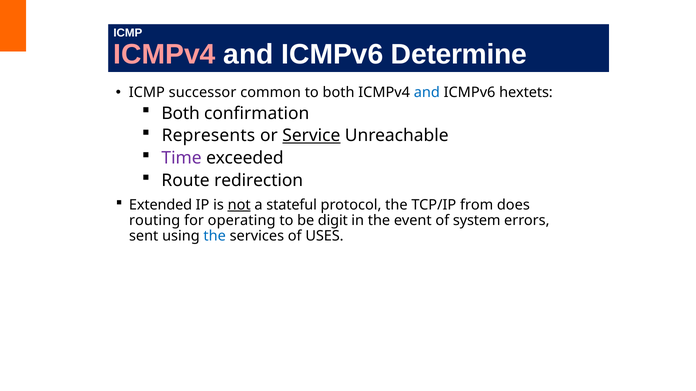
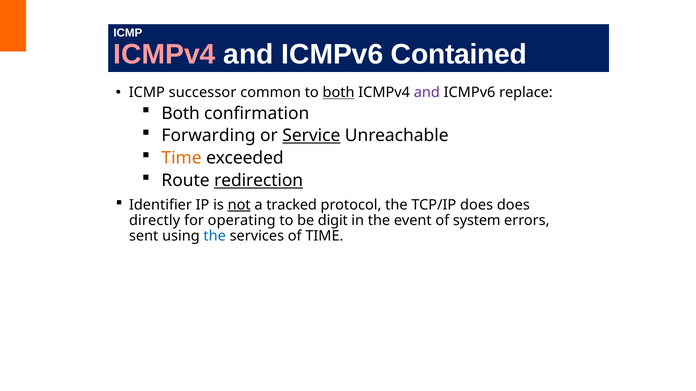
Determine: Determine -> Contained (459, 54)
both underline: none -> present (339, 93)
and colour: blue -> purple (427, 93)
hextets: hextets -> replace (526, 93)
Represents: Represents -> Forwarding (209, 136)
Time colour: purple -> orange (182, 158)
redirection underline: none -> present (259, 181)
Extended: Extended -> Identifier (160, 205)
stateful: stateful -> tracked (292, 205)
TCP/IP from: from -> does (477, 205)
routing: routing -> directly (155, 221)
of USES: USES -> TIME (324, 236)
